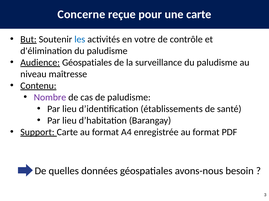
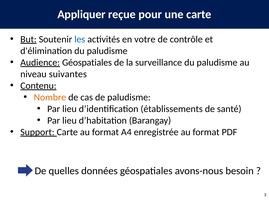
Concerne: Concerne -> Appliquer (82, 14)
maîtresse: maîtresse -> suivantes (68, 74)
Nombre colour: purple -> orange (50, 98)
